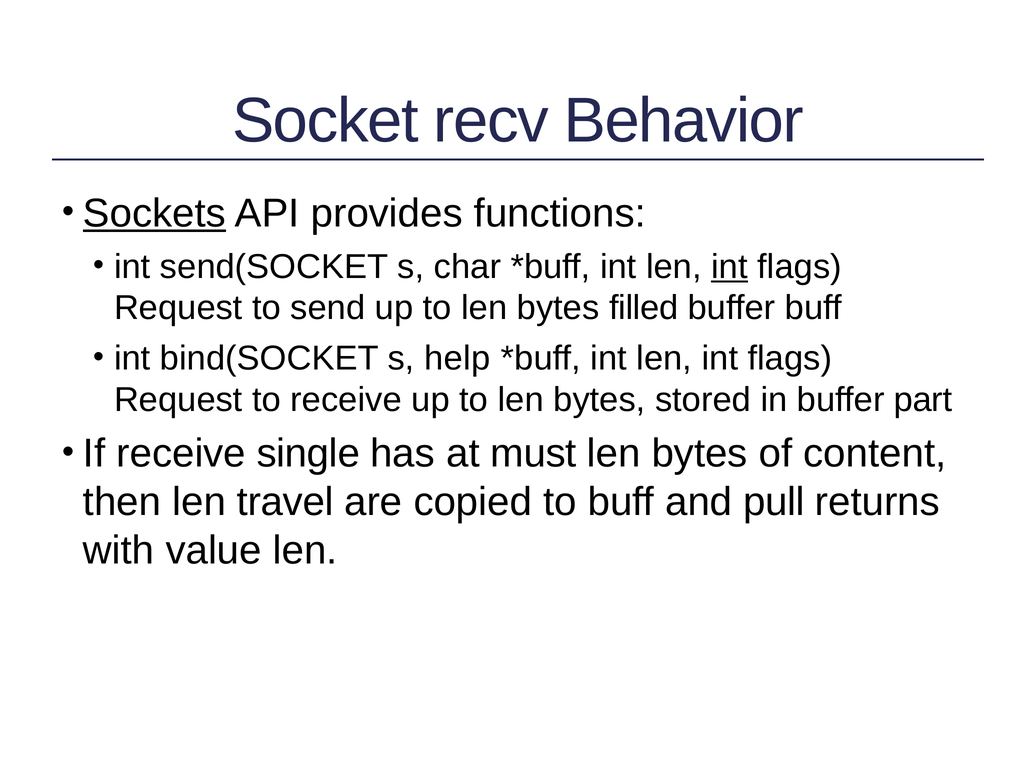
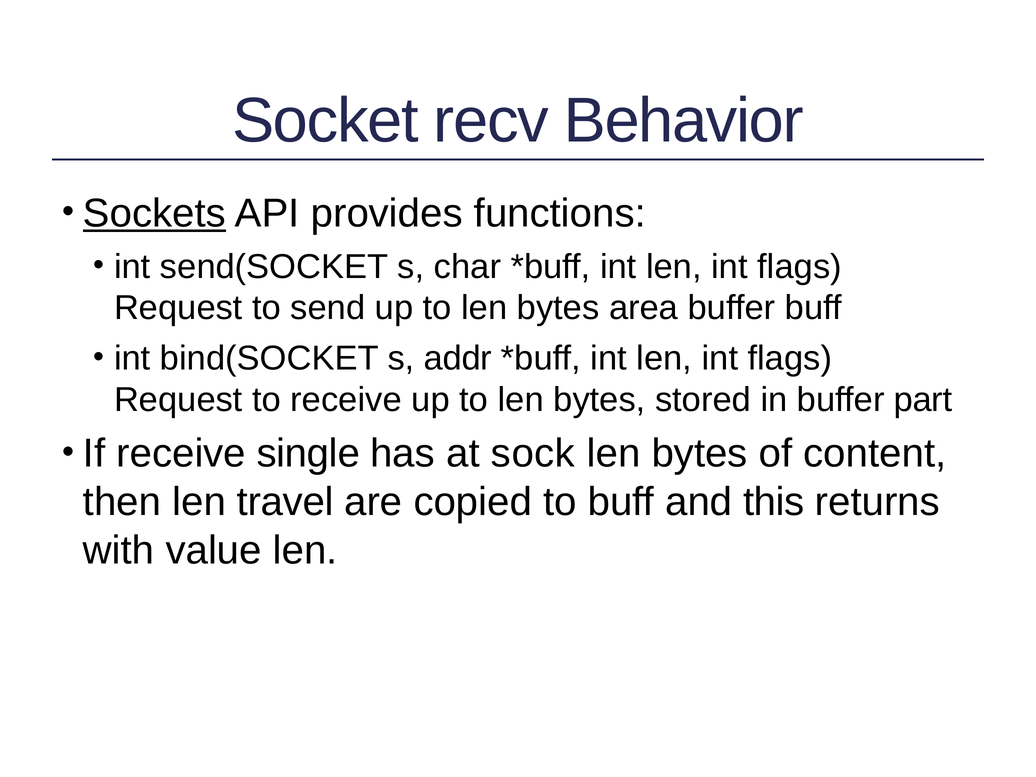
int underline: present -> none (729, 267)
filled: filled -> area (644, 308)
help: help -> addr (458, 358)
must: must -> sock (533, 454)
pull: pull -> this (774, 502)
